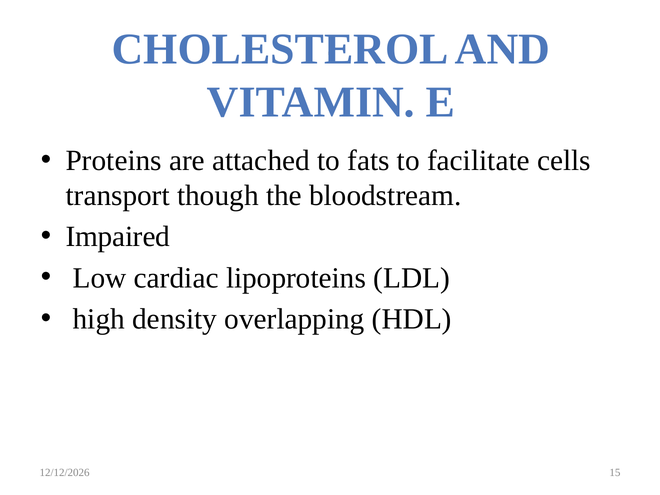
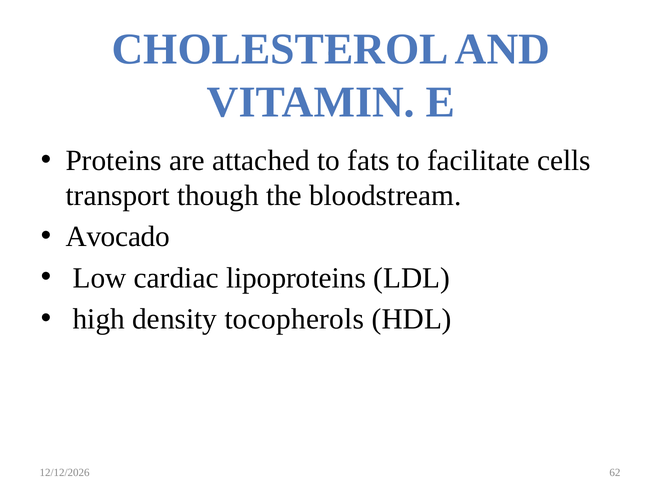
Impaired: Impaired -> Avocado (118, 237)
overlapping: overlapping -> tocopherols (294, 319)
15: 15 -> 62 (615, 473)
